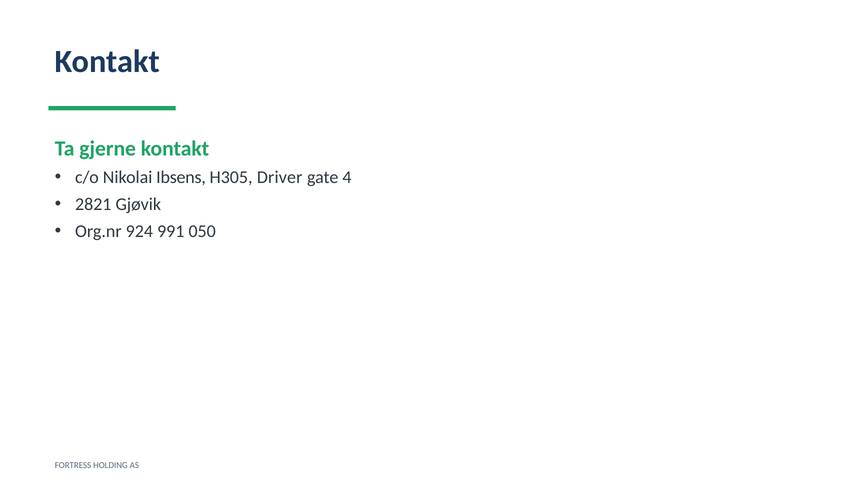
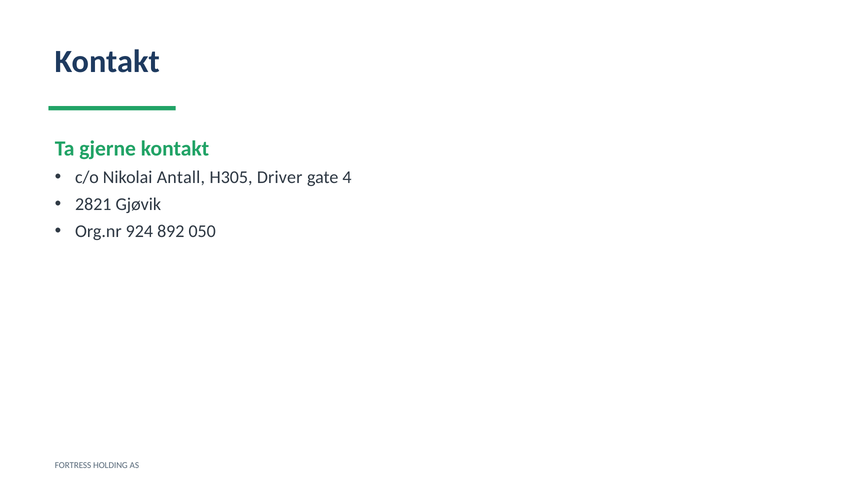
Ibsens: Ibsens -> Antall (181, 177)
991: 991 -> 892 (171, 231)
